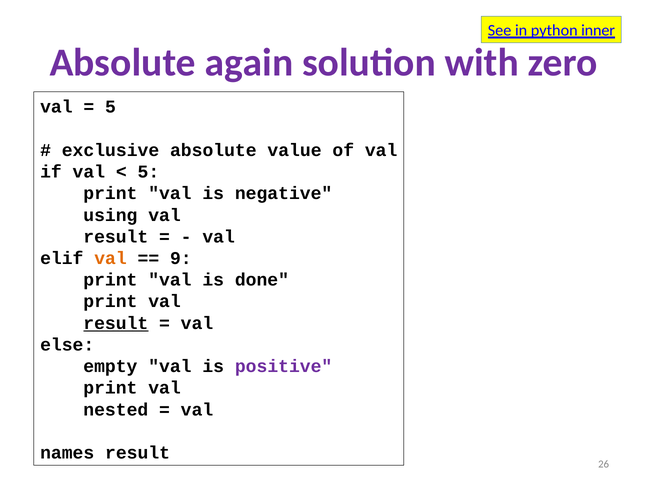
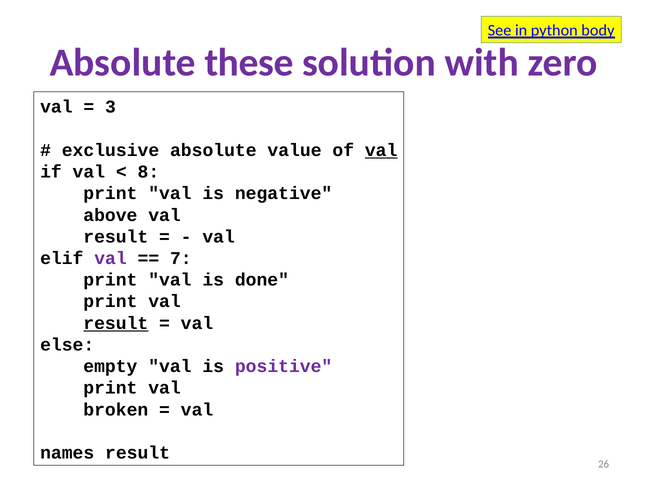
inner: inner -> body (598, 30)
again: again -> these (249, 63)
5: 5 -> 3 (111, 107)
val underline: none -> present (381, 150)
5: 5 -> 8 (148, 172)
using: using -> above (110, 215)
val colour: orange -> purple (111, 258)
9: 9 -> 7 (181, 258)
nested: nested -> broken (116, 410)
